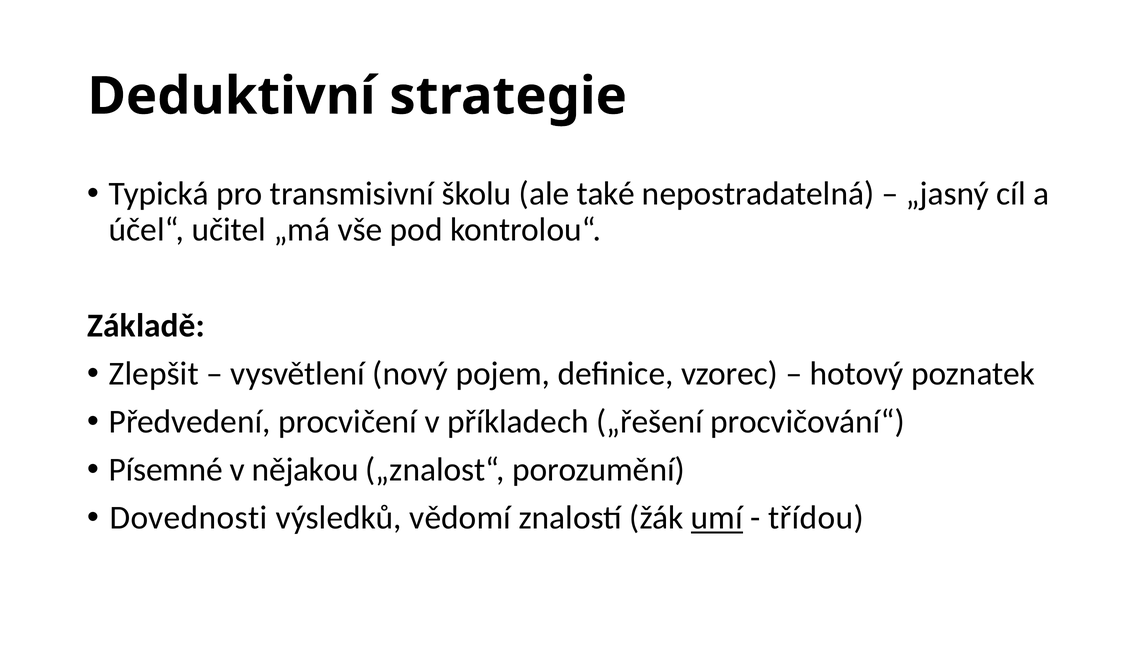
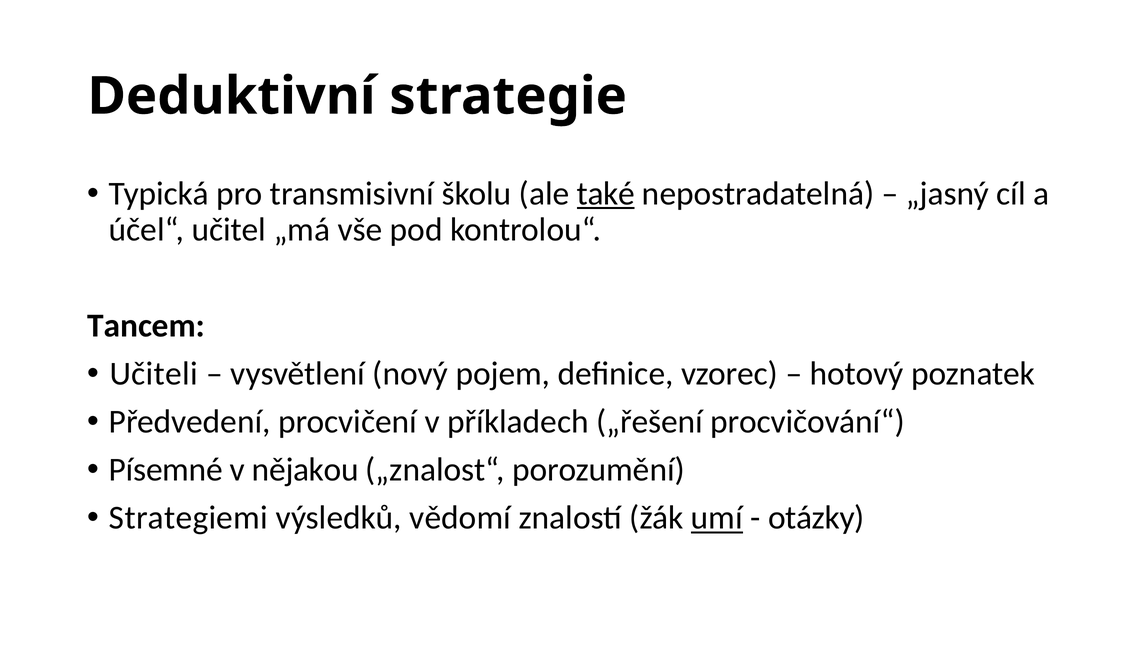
také underline: none -> present (606, 194)
Základě: Základě -> Tancem (146, 326)
Zlepšit: Zlepšit -> Učiteli (154, 374)
Dovednosti: Dovednosti -> Strategiemi (188, 518)
třídou: třídou -> otázky (816, 518)
